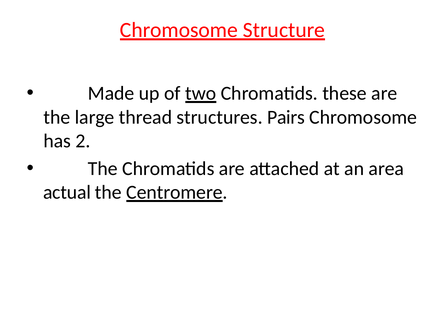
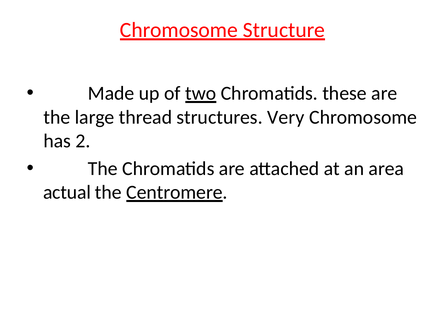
Pairs: Pairs -> Very (286, 117)
